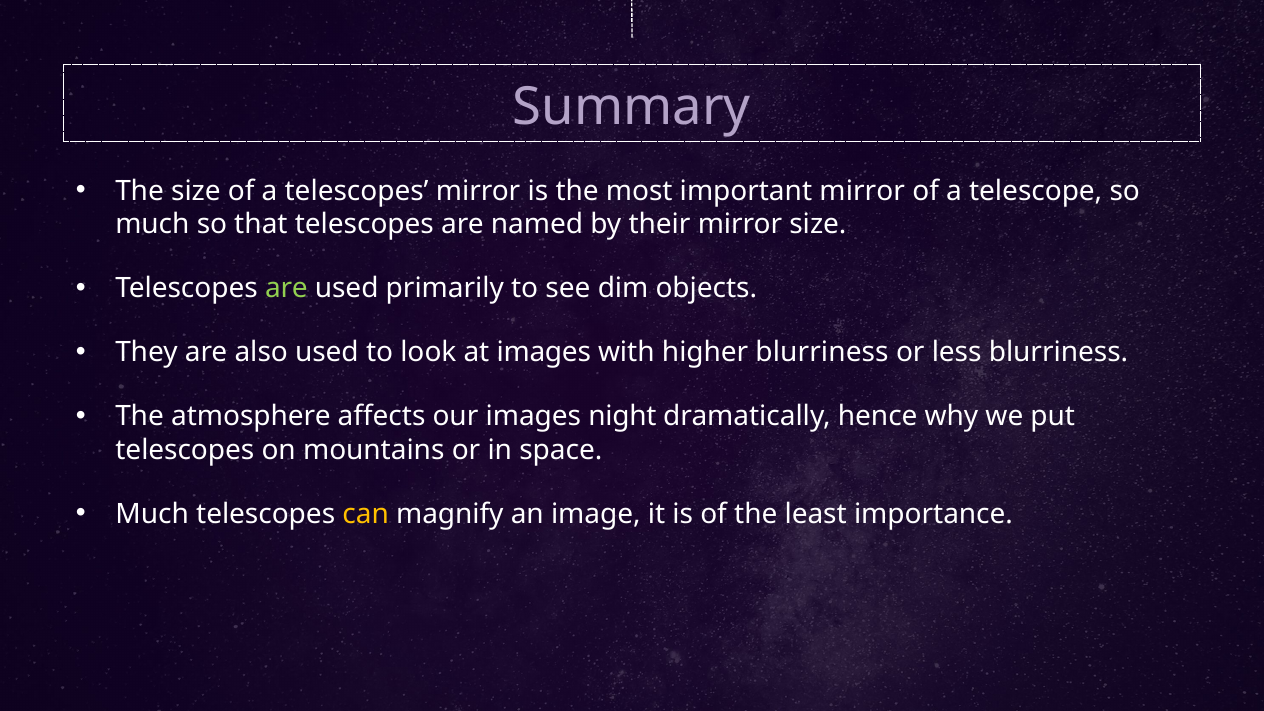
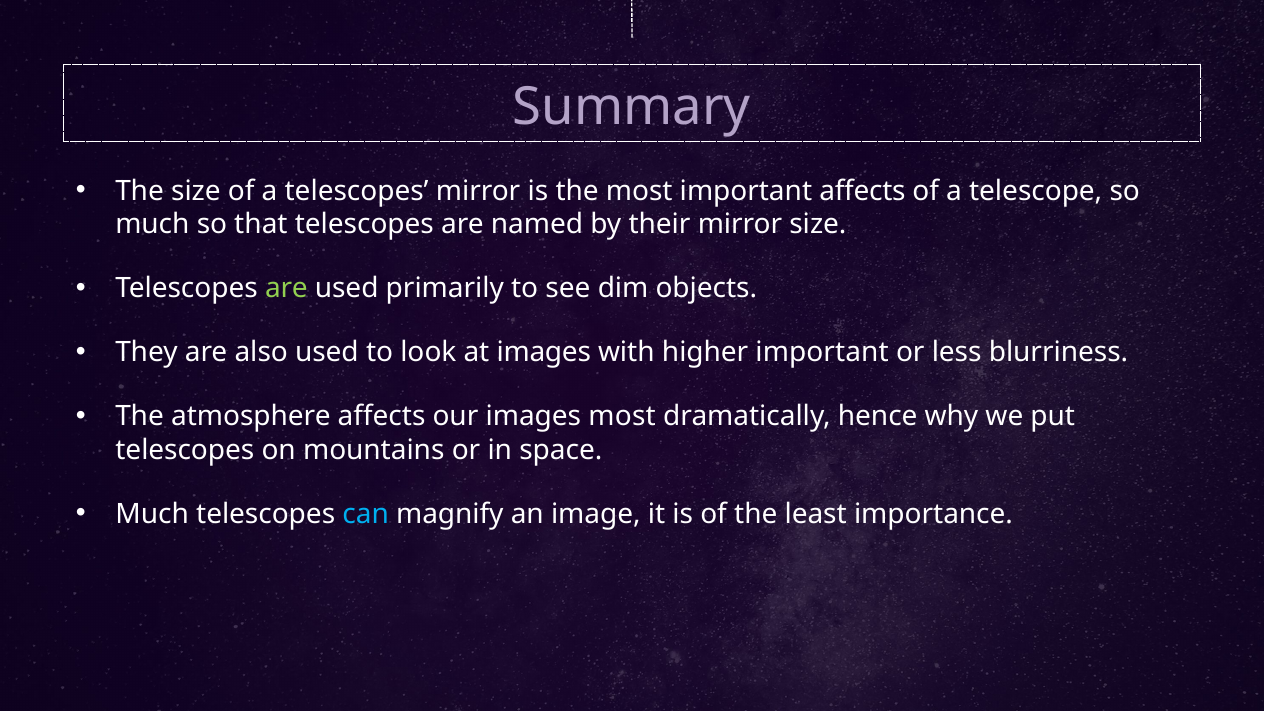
important mirror: mirror -> affects (862, 191)
higher blurriness: blurriness -> important (822, 353)
images night: night -> most (622, 417)
can colour: yellow -> light blue (366, 514)
